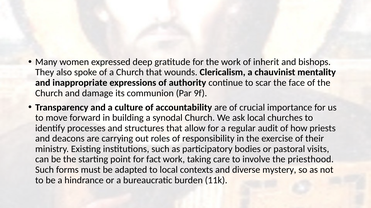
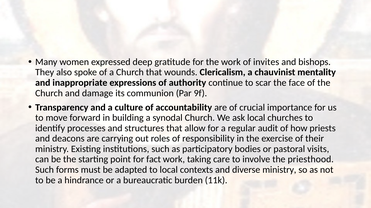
inherit: inherit -> invites (266, 62)
diverse mystery: mystery -> ministry (279, 170)
